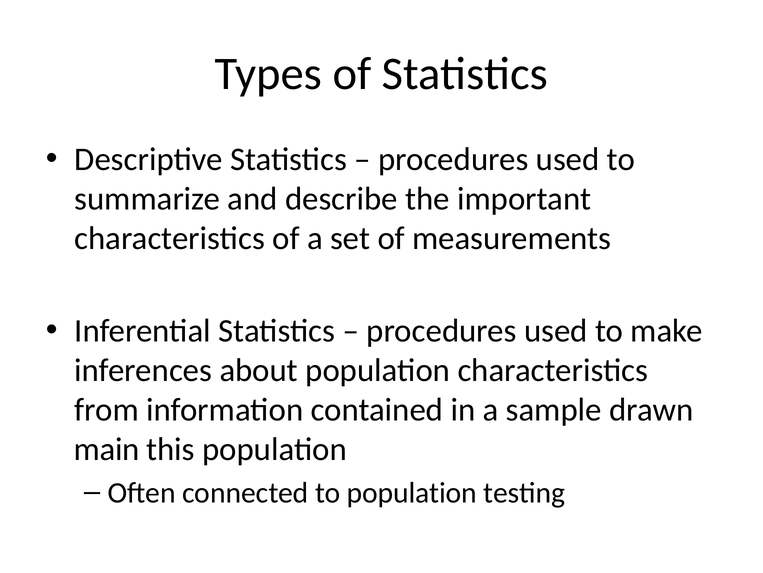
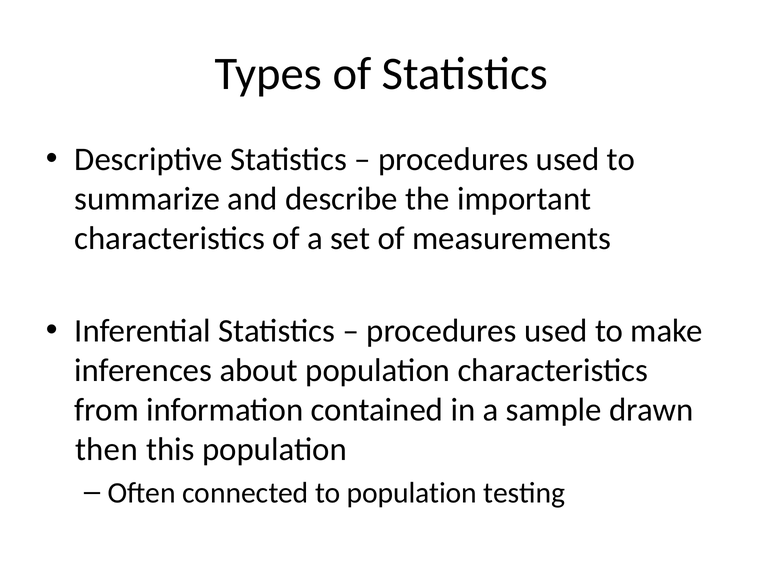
main: main -> then (106, 449)
